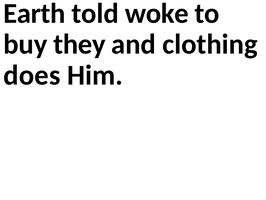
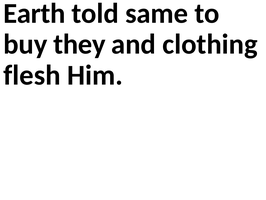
woke: woke -> same (157, 13)
does: does -> flesh (32, 75)
